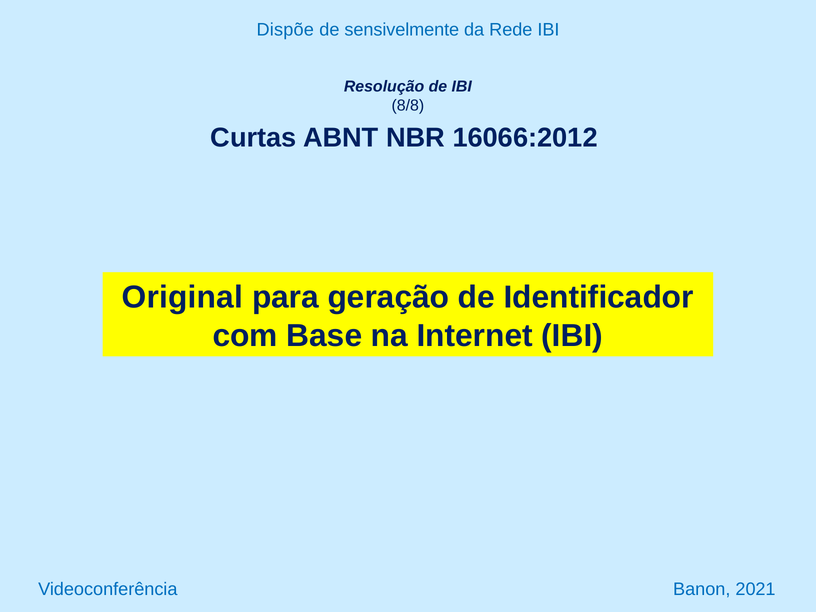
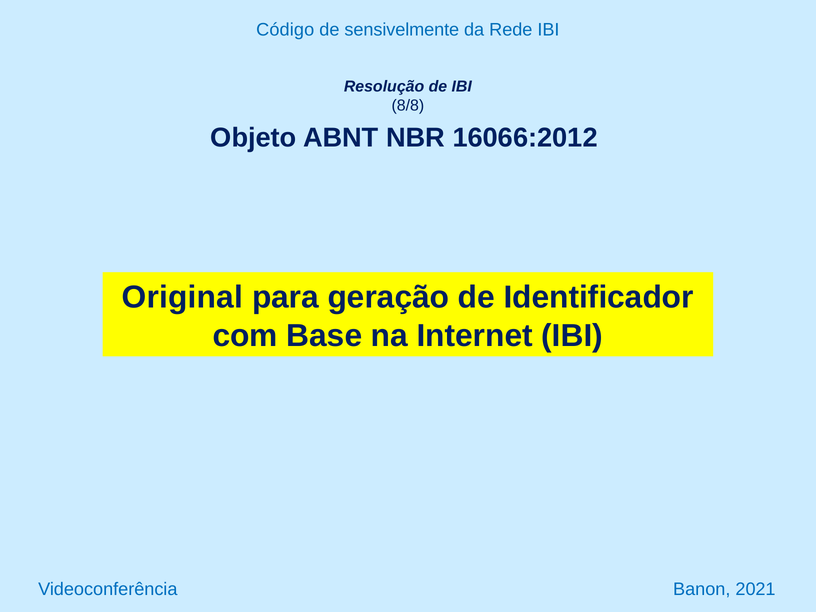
Dispõe: Dispõe -> Código (285, 30)
Curtas: Curtas -> Objeto (254, 138)
